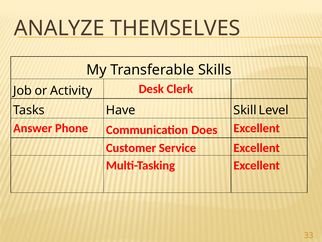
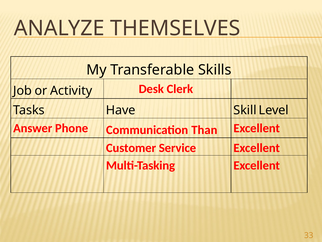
Does: Does -> Than (204, 130)
